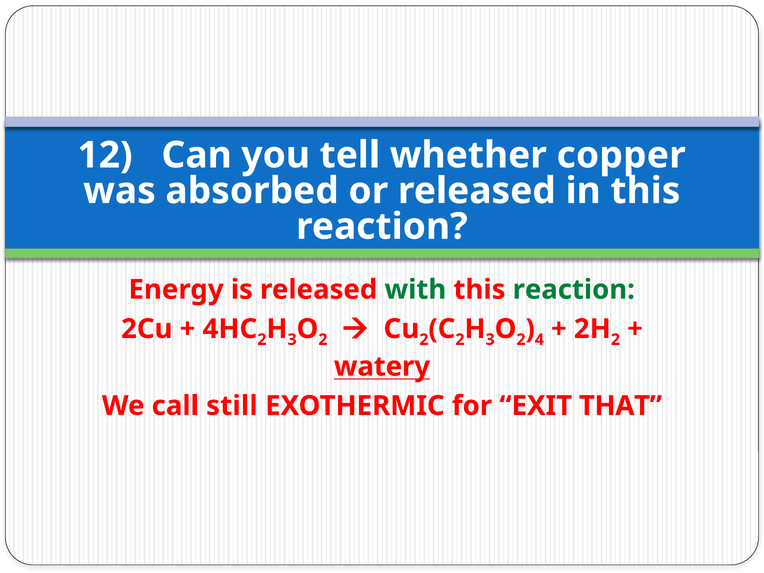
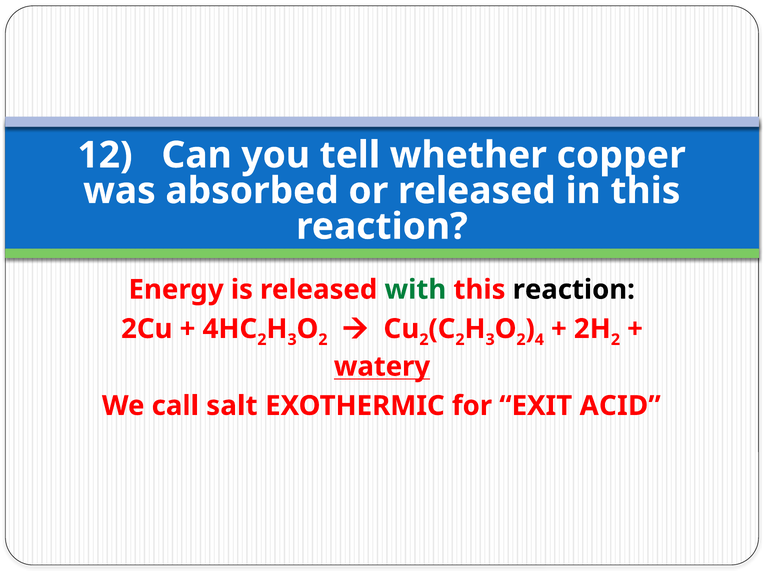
reaction colour: green -> black (574, 290)
still: still -> salt (232, 406)
THAT: THAT -> ACID (620, 406)
